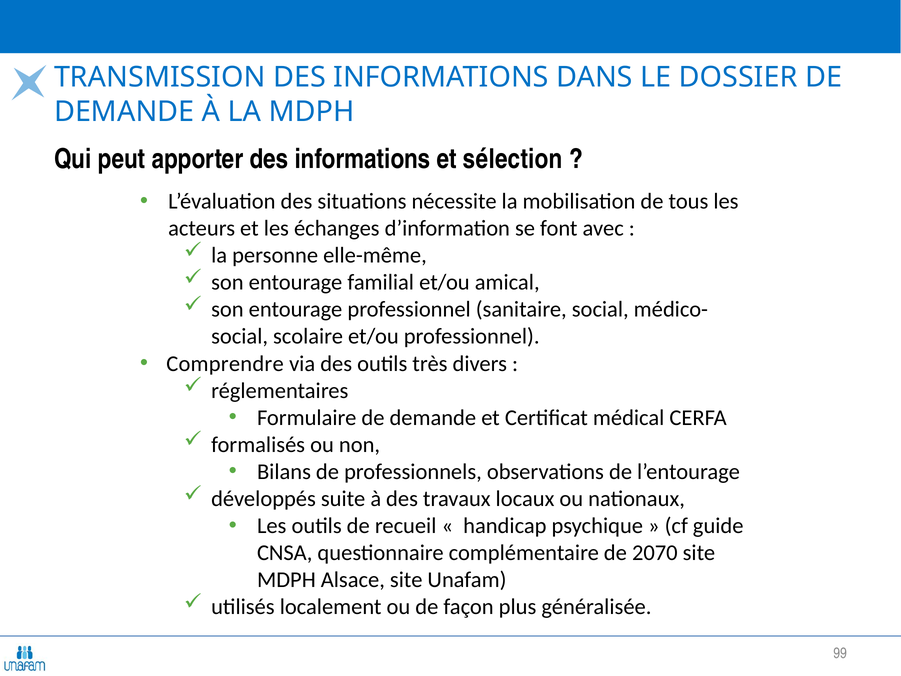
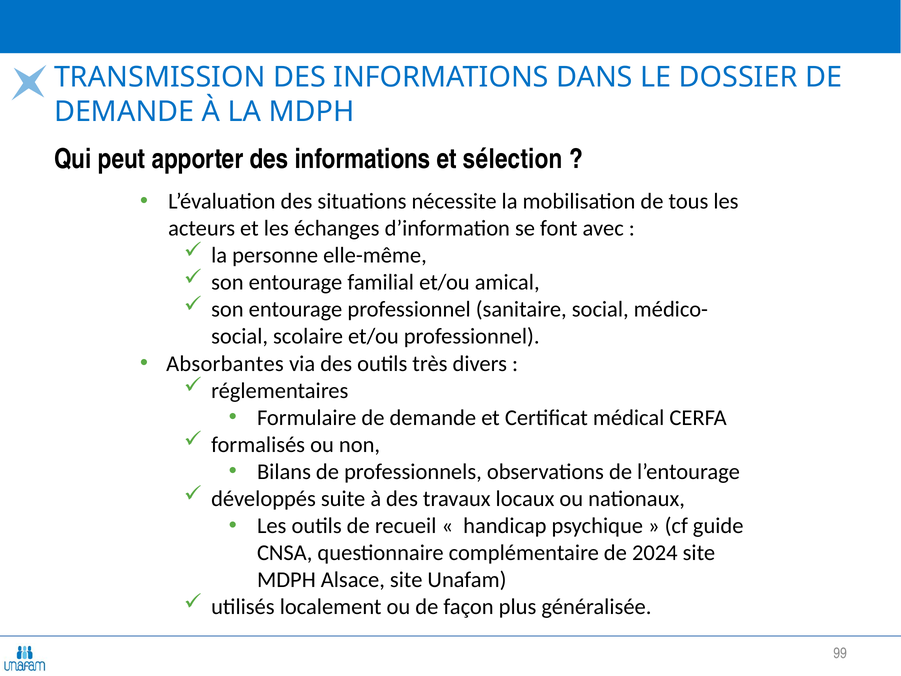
Comprendre: Comprendre -> Absorbantes (225, 363)
2070: 2070 -> 2024 (655, 553)
